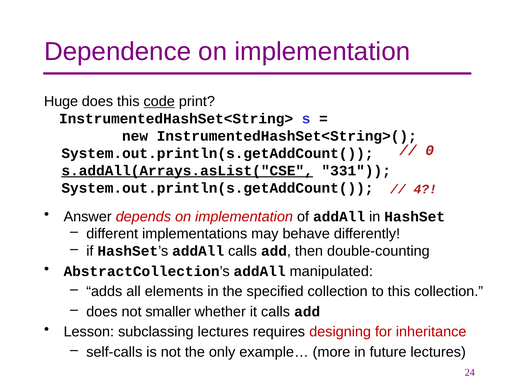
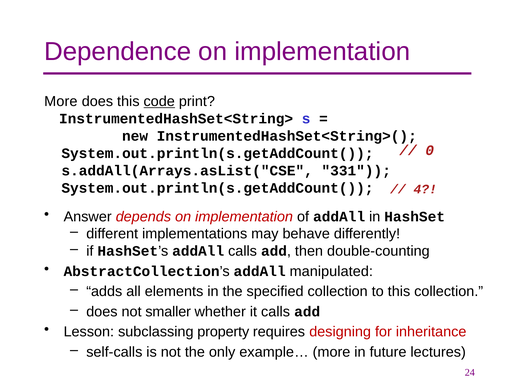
Huge: Huge -> More (61, 102)
s.addAll(Arrays.asList("CSE underline: present -> none (187, 171)
subclassing lectures: lectures -> property (223, 332)
